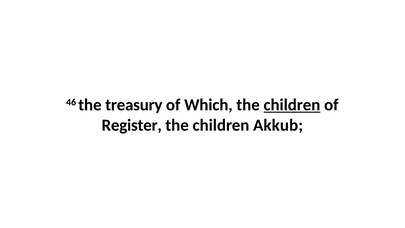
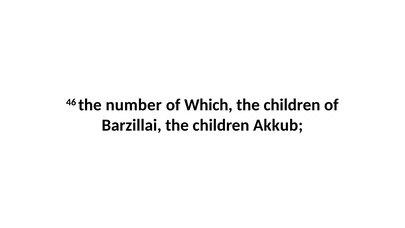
treasury: treasury -> number (134, 105)
children underline: present -> none (292, 105)
Register: Register -> Barzillai (132, 125)
